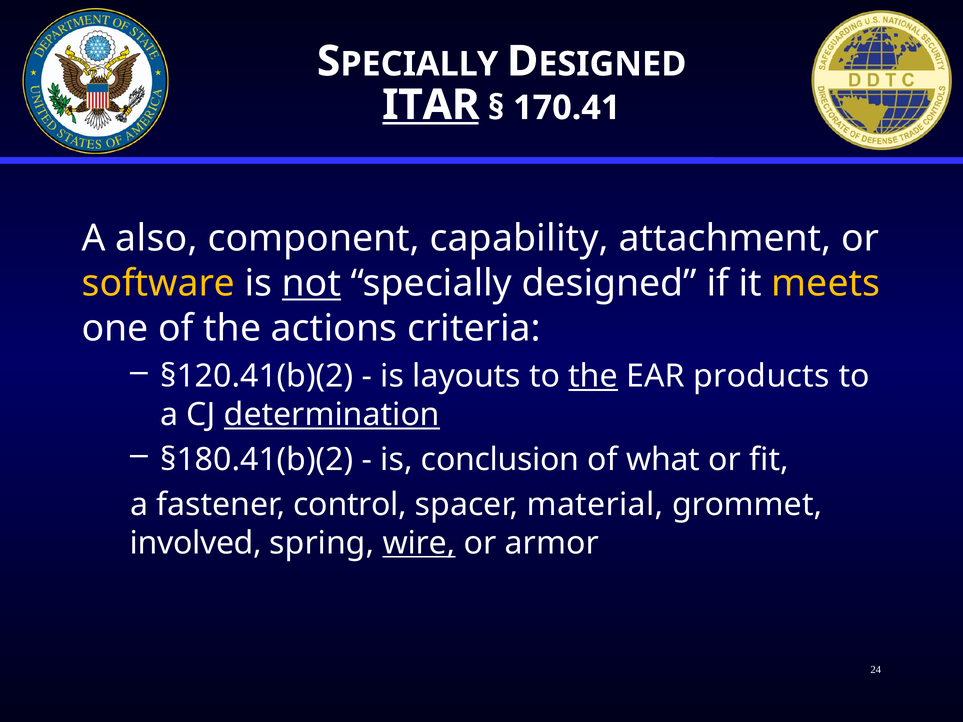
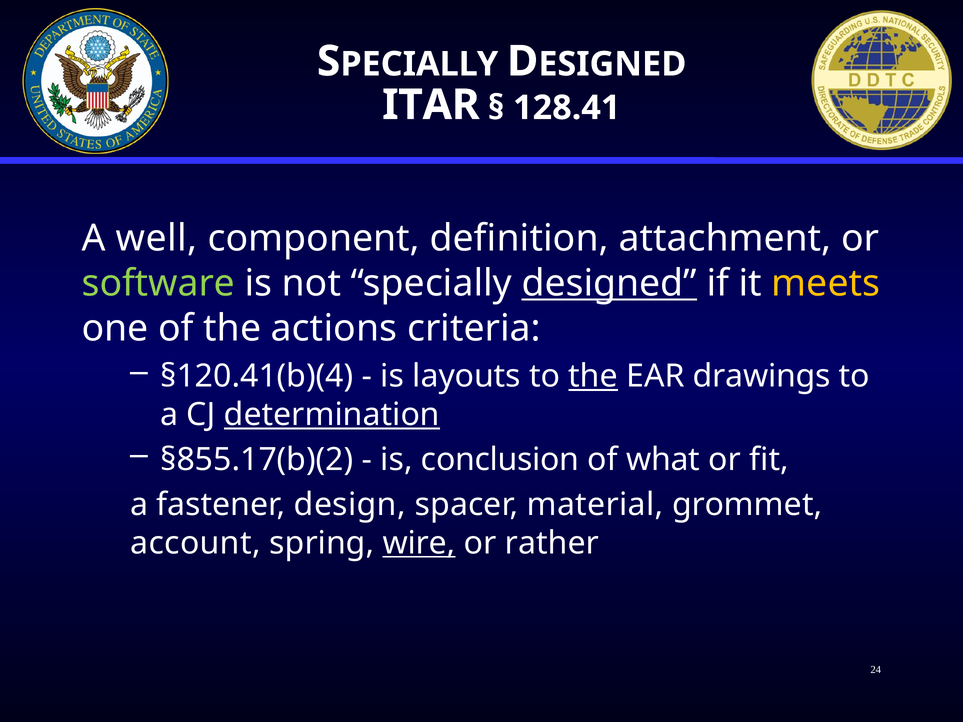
ITAR underline: present -> none (431, 105)
170.41: 170.41 -> 128.41 (567, 108)
also: also -> well (157, 239)
capability: capability -> definition (519, 239)
software colour: yellow -> light green (158, 284)
not underline: present -> none (311, 284)
designed underline: none -> present (609, 284)
§120.41(b)(2: §120.41(b)(2 -> §120.41(b)(4 (257, 376)
products: products -> drawings (762, 376)
§180.41(b)(2: §180.41(b)(2 -> §855.17(b)(2 (257, 460)
control: control -> design (350, 505)
involved: involved -> account (195, 543)
armor: armor -> rather (552, 543)
